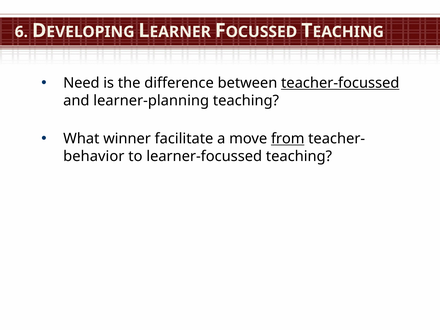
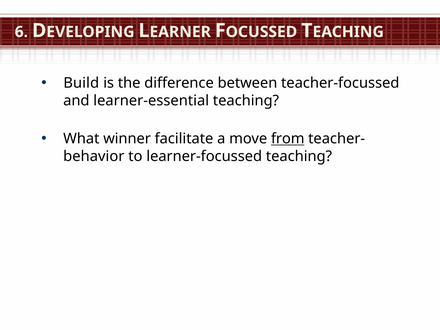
Need: Need -> Build (81, 83)
teacher-focussed underline: present -> none (340, 83)
learner-planning: learner-planning -> learner-essential (151, 101)
